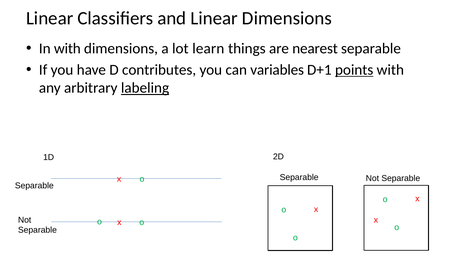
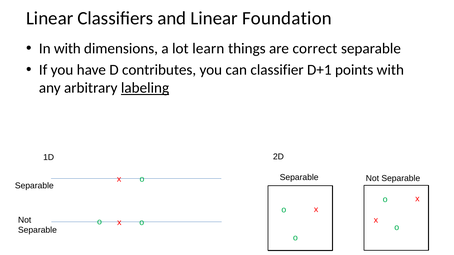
Linear Dimensions: Dimensions -> Foundation (287, 18)
nearest: nearest -> correct (315, 49)
variables: variables -> classifier (277, 70)
points underline: present -> none (354, 70)
